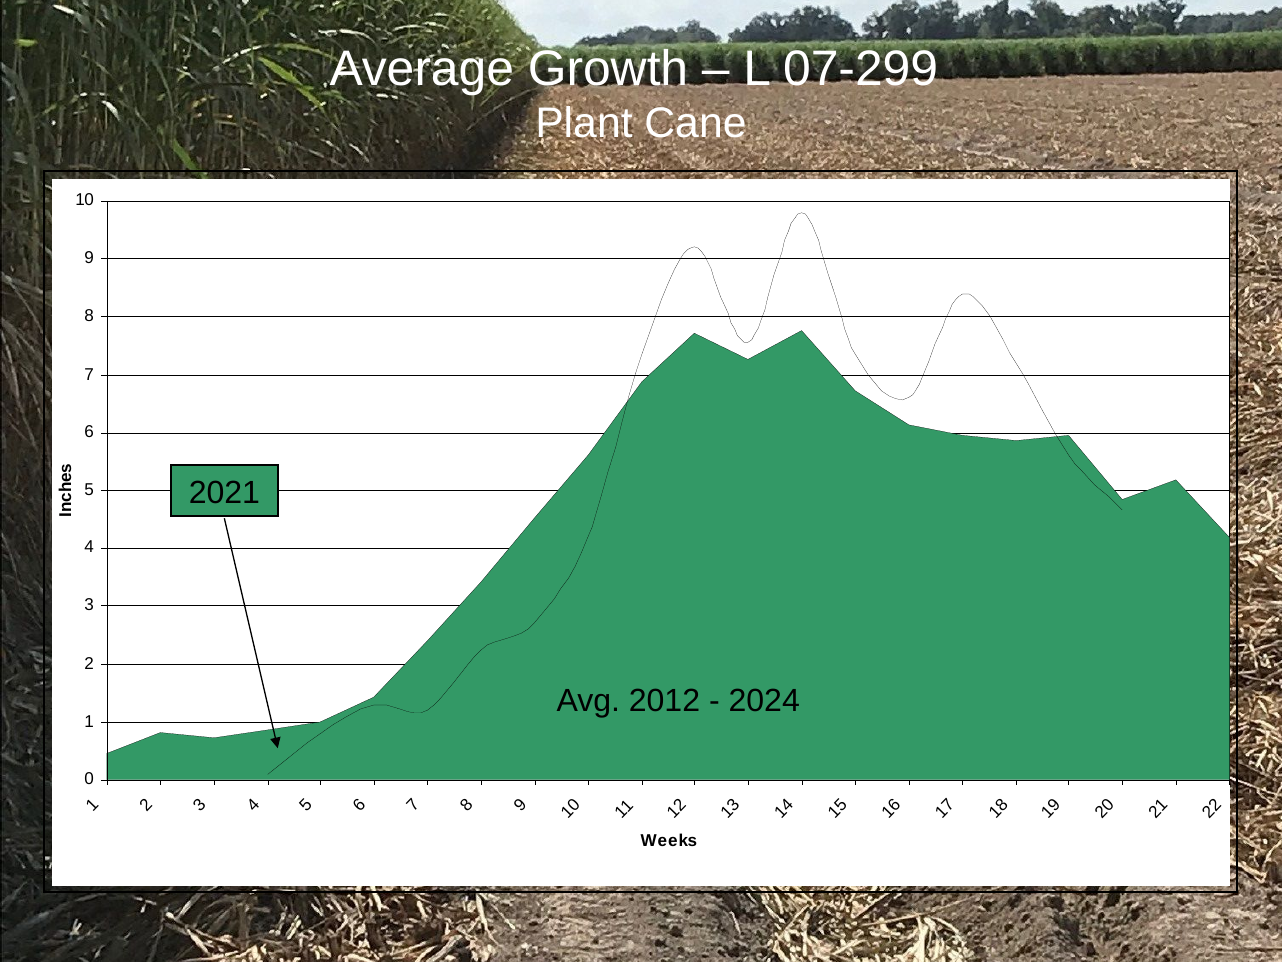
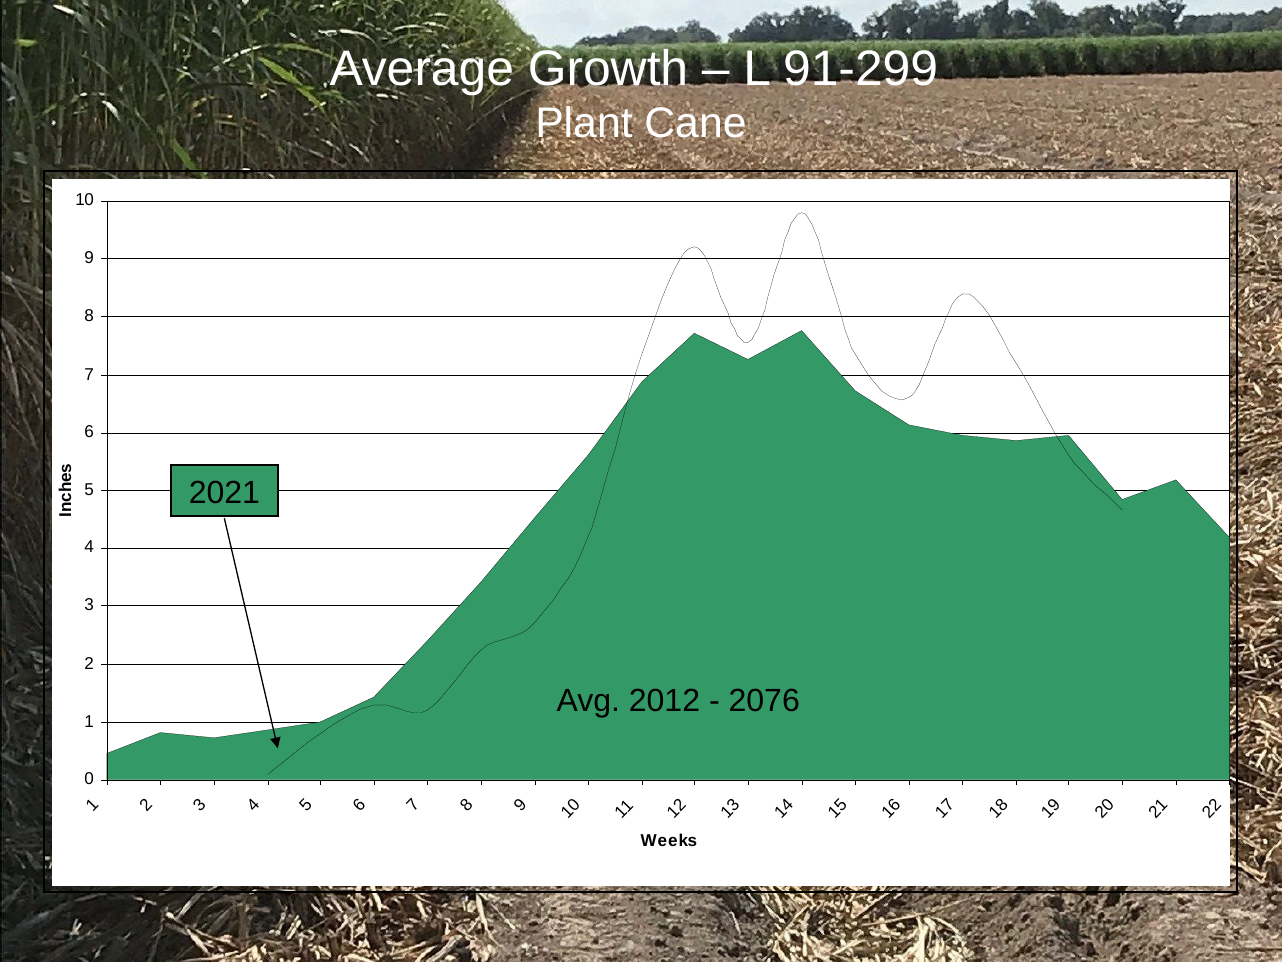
07-299: 07-299 -> 91-299 (861, 69)
2024: 2024 -> 2076 (764, 701)
